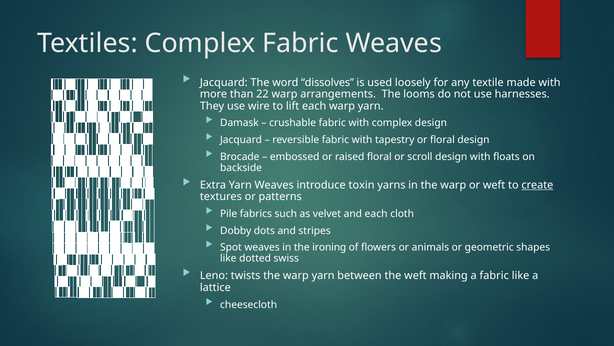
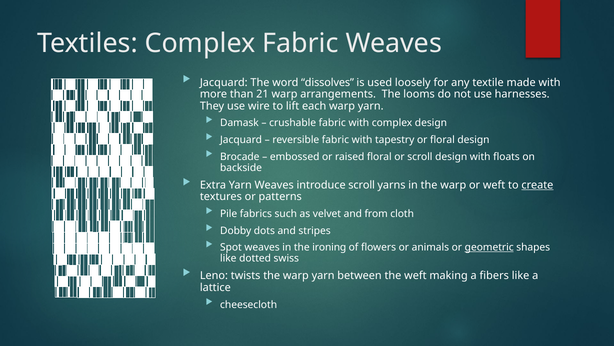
22: 22 -> 21 (262, 94)
introduce toxin: toxin -> scroll (362, 185)
and each: each -> from (376, 213)
geometric underline: none -> present (489, 247)
a fabric: fabric -> fibers (494, 275)
